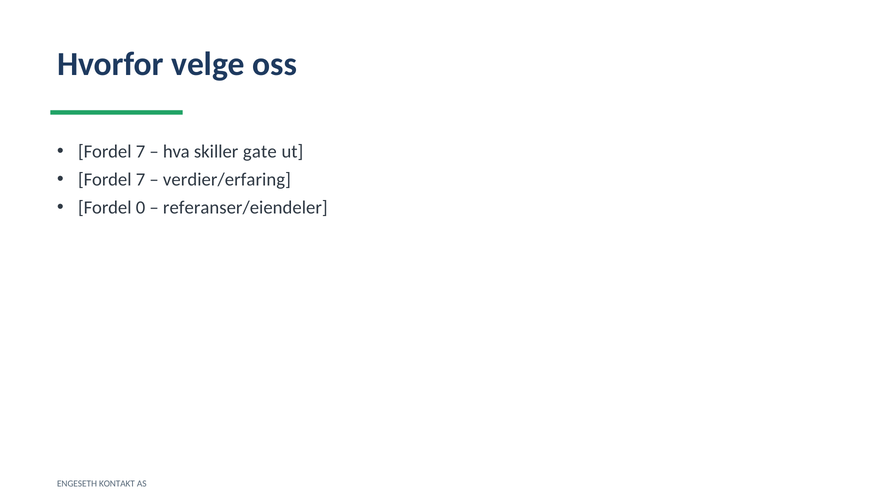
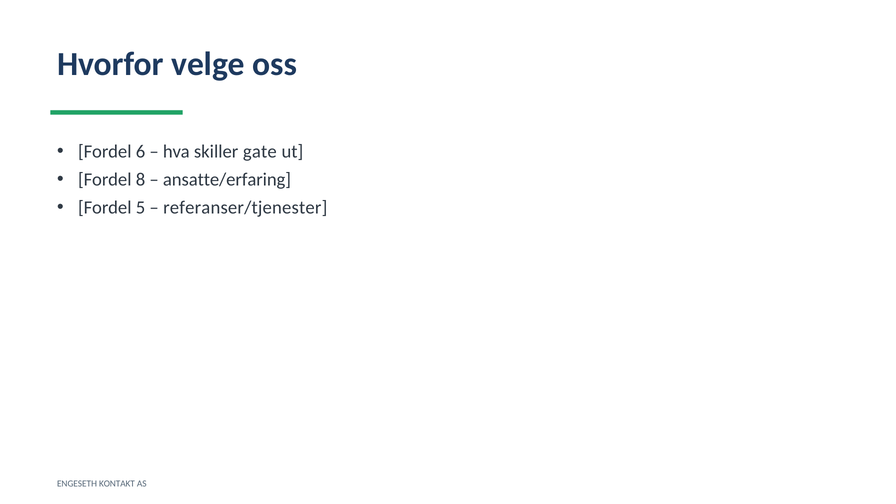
7: 7 -> 6 (141, 152)
7: 7 -> 8 (141, 180)
verdier/erfaring: verdier/erfaring -> ansatte/erfaring (227, 180)
0: 0 -> 5 (141, 208)
referanser/eiendeler: referanser/eiendeler -> referanser/tjenester (245, 208)
